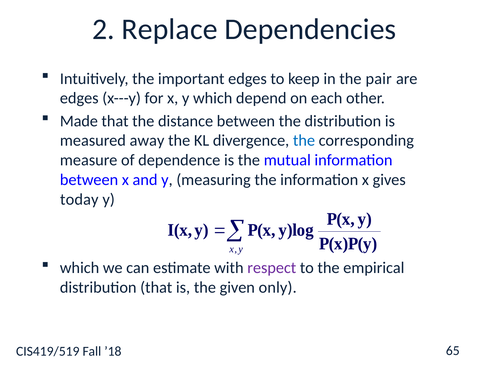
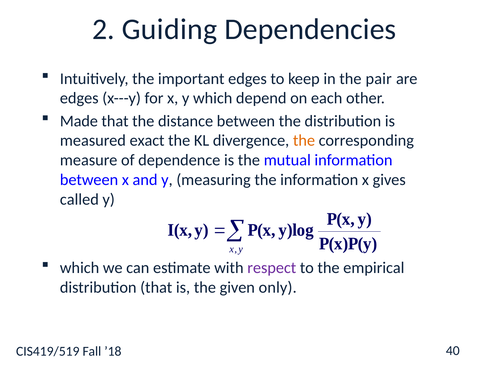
Replace: Replace -> Guiding (170, 29)
away: away -> exact (147, 141)
the colour: blue -> orange (304, 141)
today: today -> called (79, 199)
65: 65 -> 40 (453, 350)
